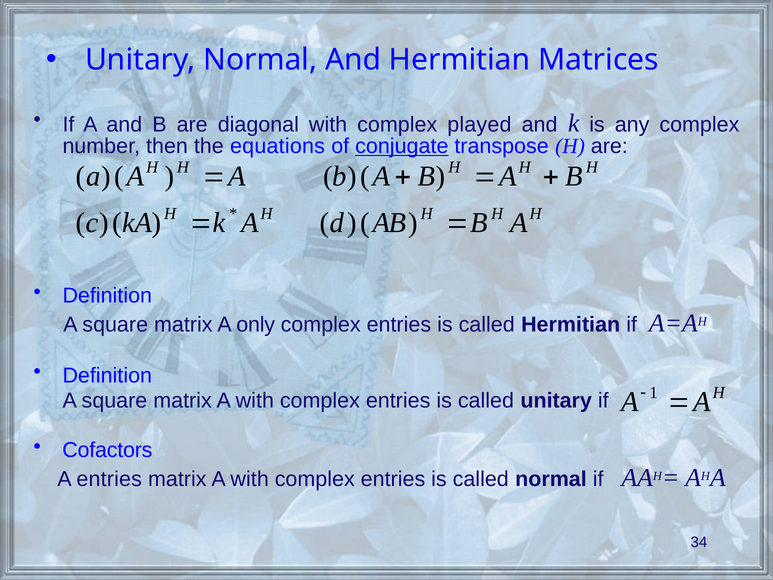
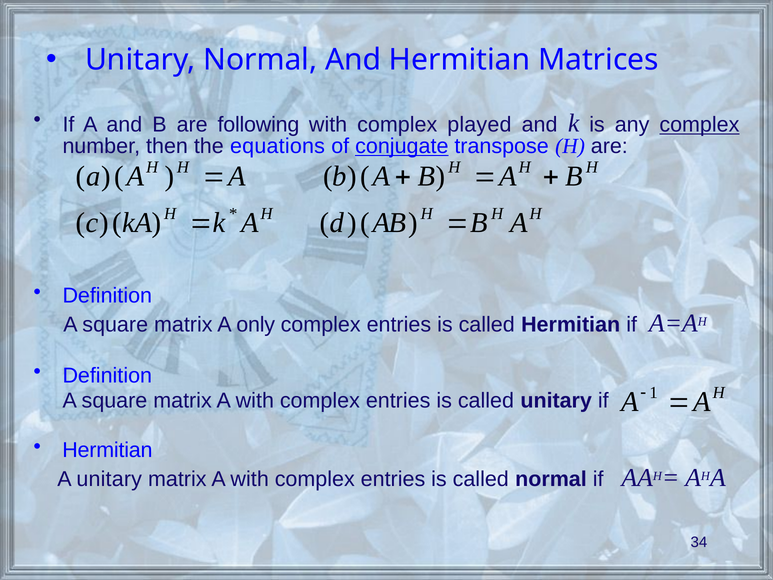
diagonal: diagonal -> following (258, 125)
complex underline: none -> present (699, 125)
Cofactors: Cofactors -> Hermitian (107, 450)
A entries: entries -> unitary (109, 479)
